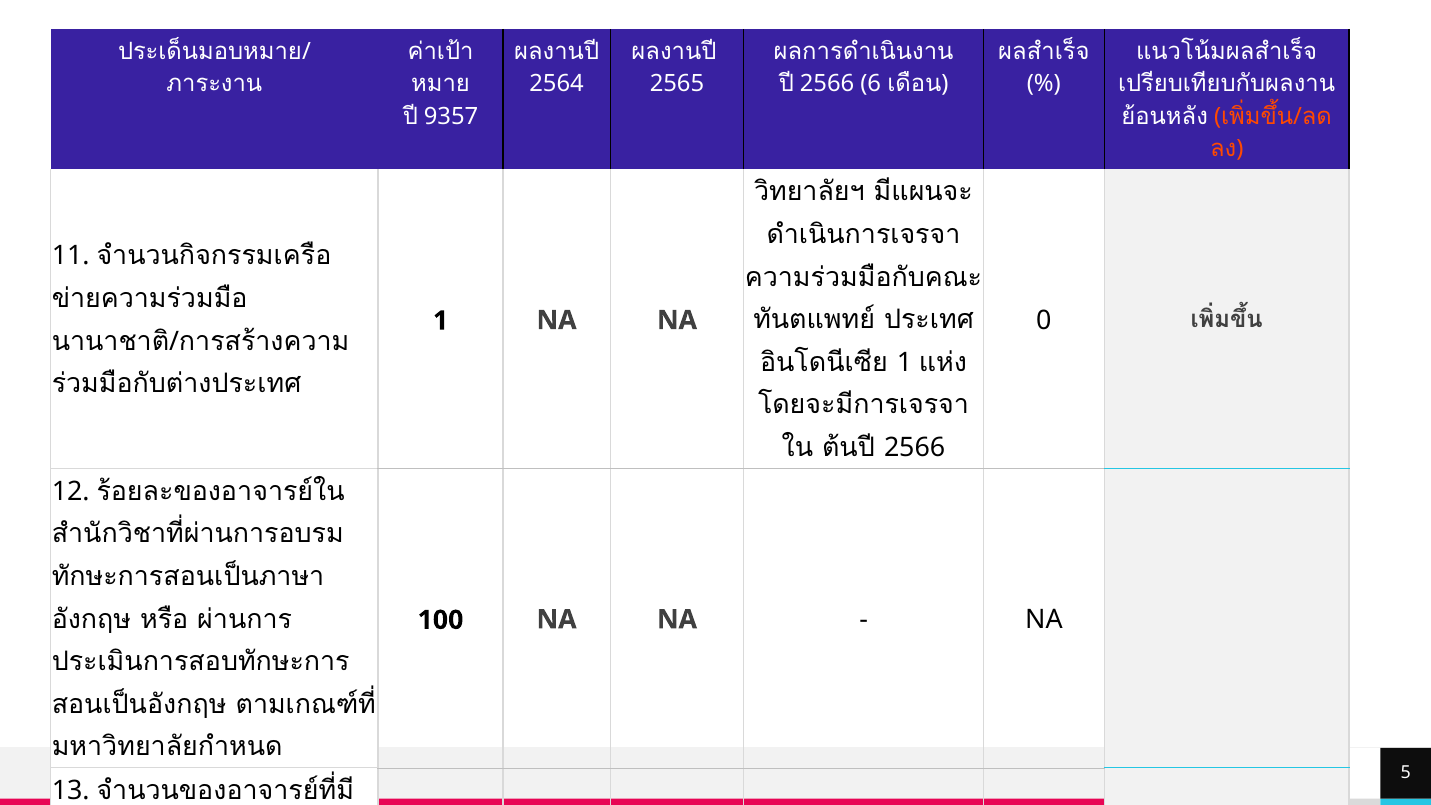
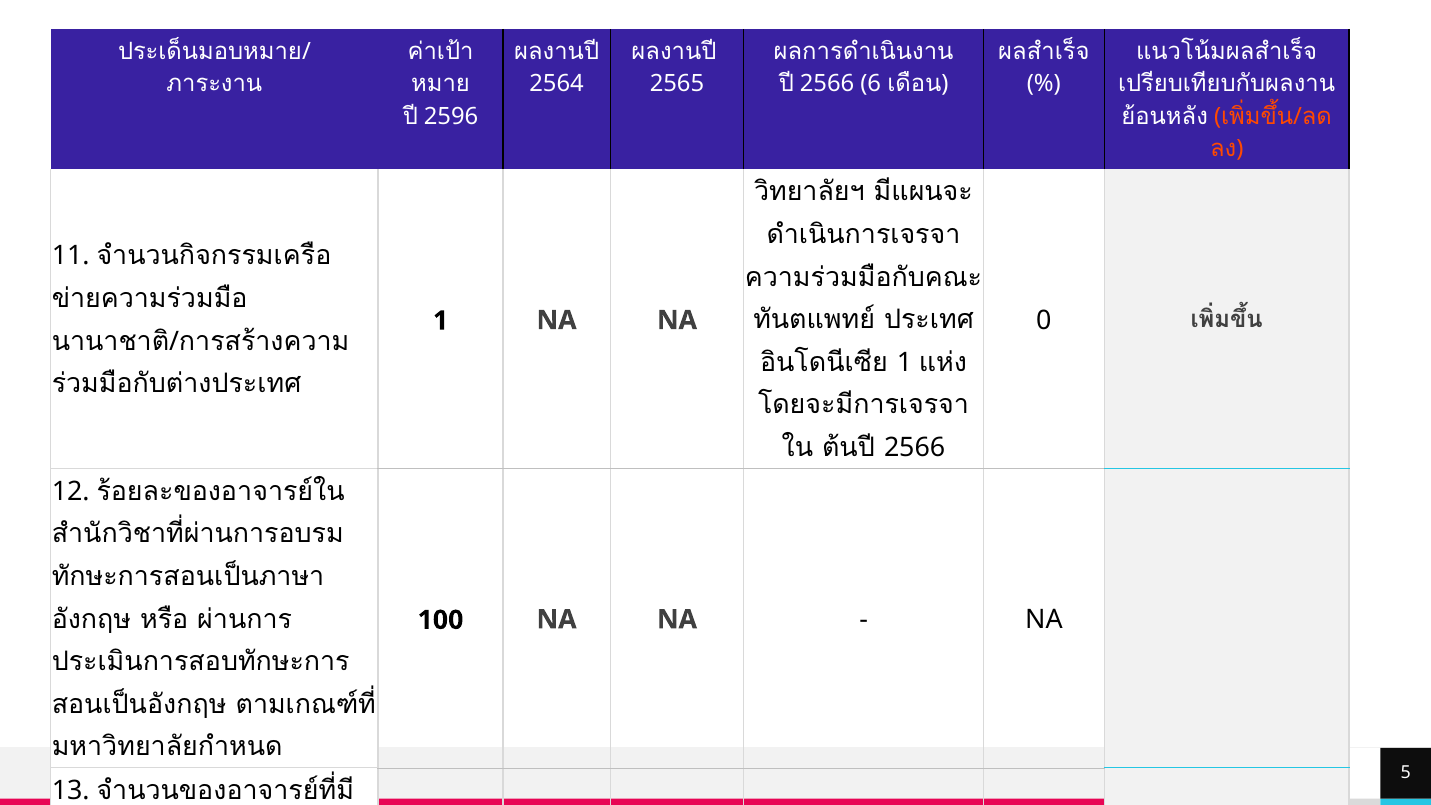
9357: 9357 -> 2596 (451, 116)
